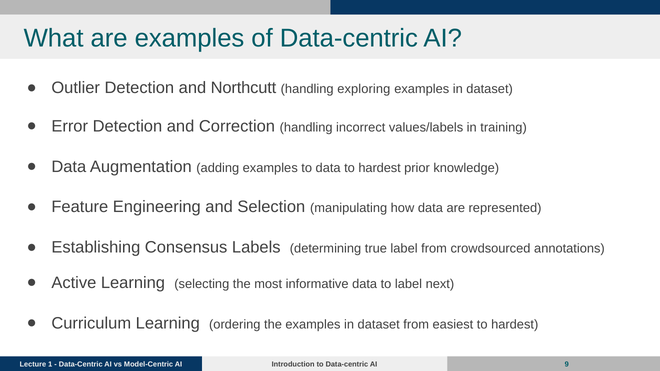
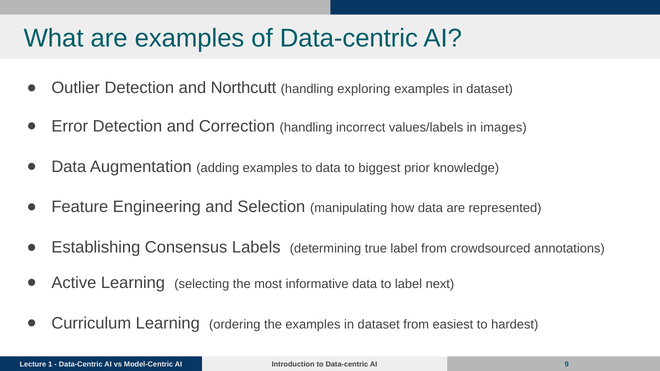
training: training -> images (504, 127)
data to hardest: hardest -> biggest (379, 168)
